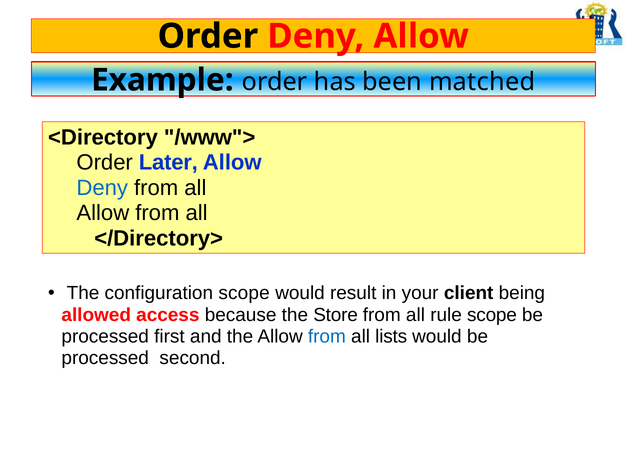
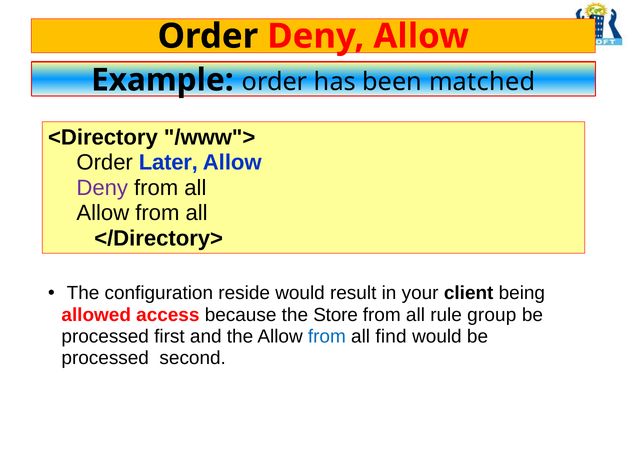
Deny colour: blue -> purple (102, 188)
configuration scope: scope -> reside (244, 293)
rule scope: scope -> group (492, 315)
lists: lists -> find (391, 337)
